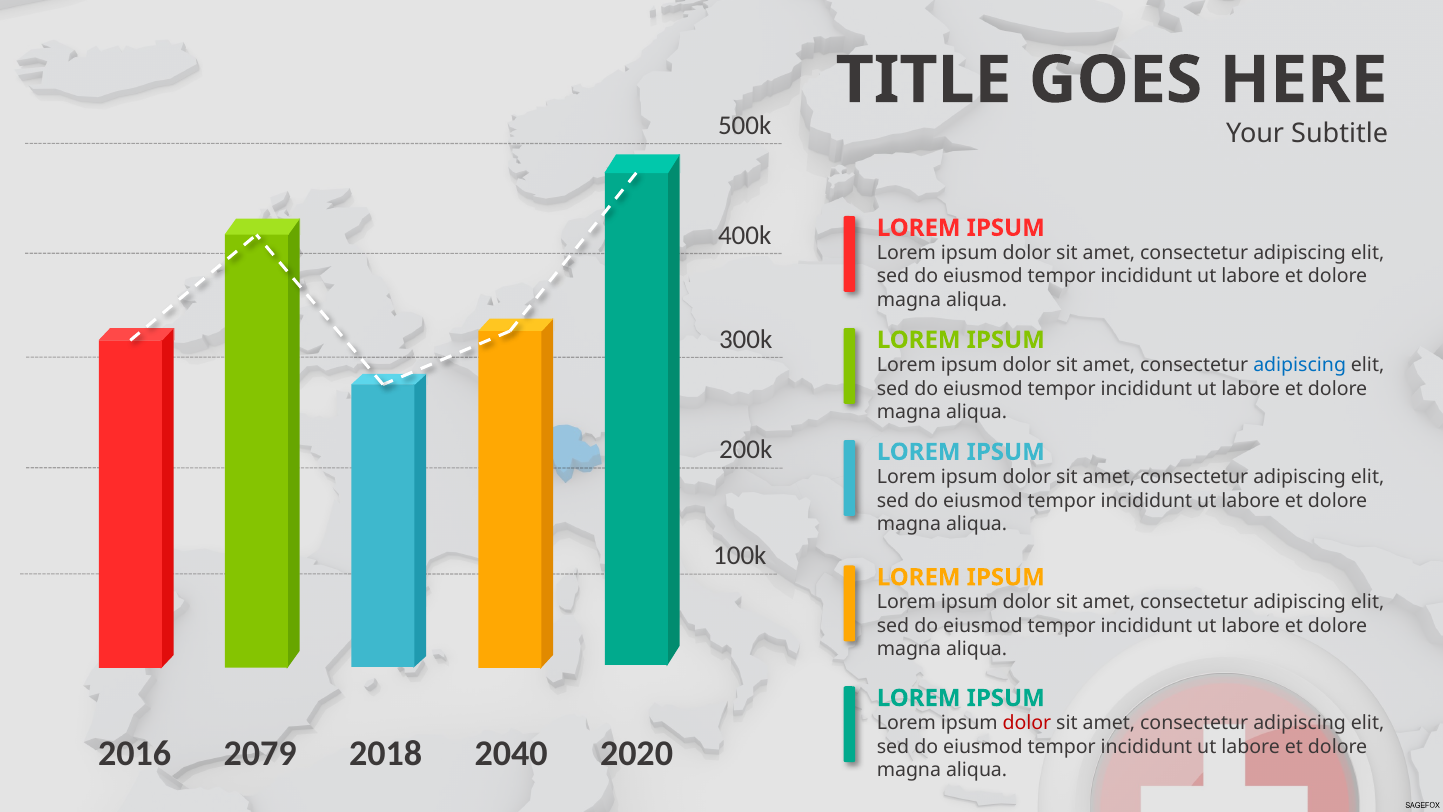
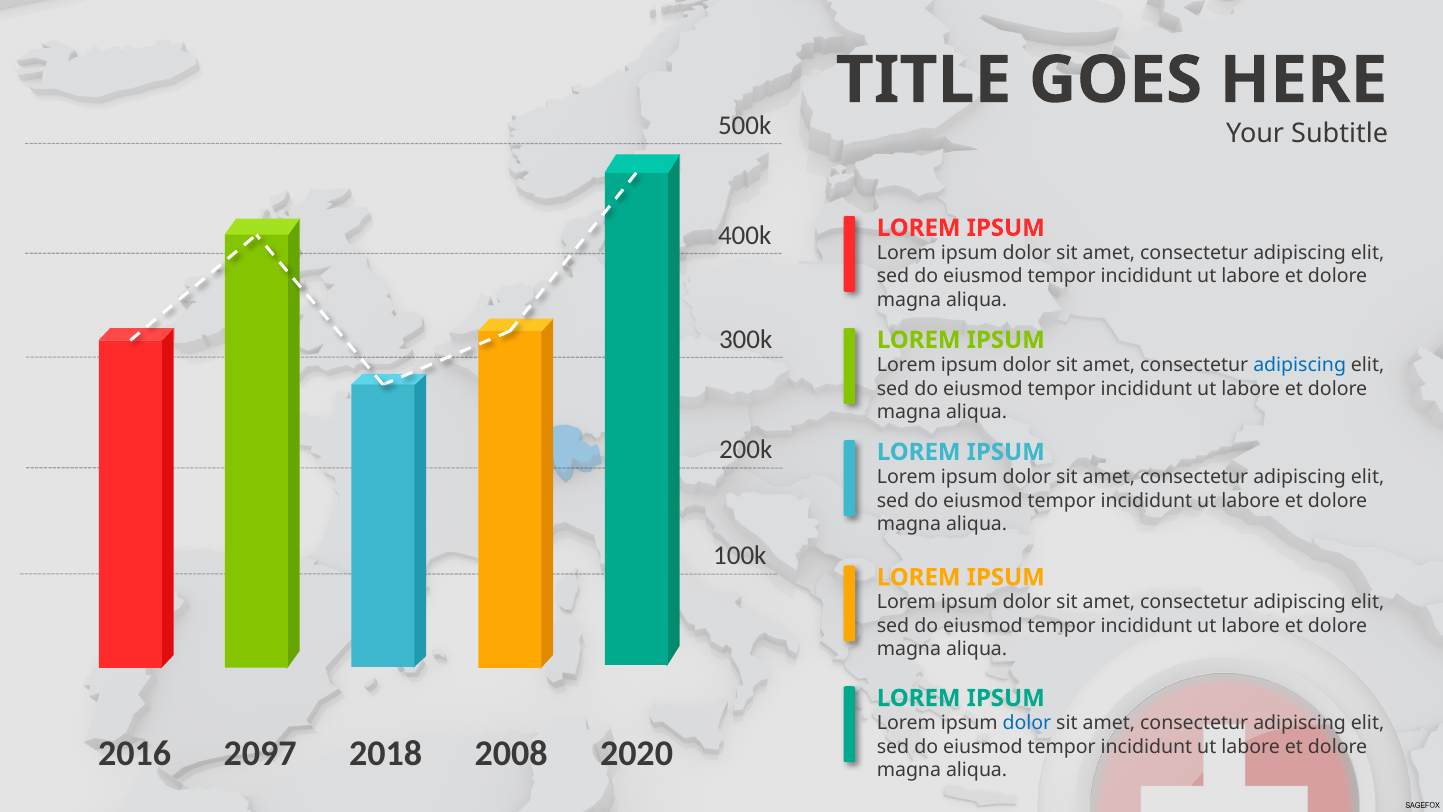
dolor colour: red -> blue (1027, 723)
2079: 2079 -> 2097 (260, 753)
2040: 2040 -> 2008 (511, 753)
